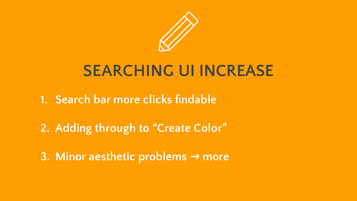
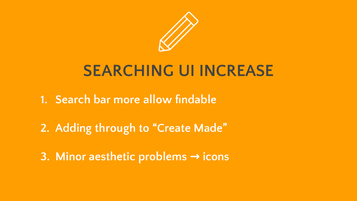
clicks: clicks -> allow (158, 99)
Color: Color -> Made (210, 128)
problems more: more -> icons (216, 156)
